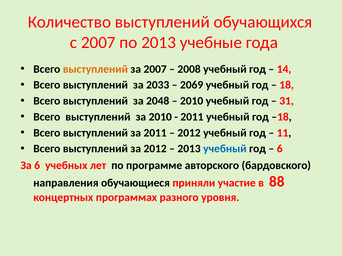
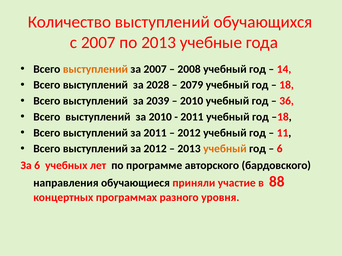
2033: 2033 -> 2028 (158, 85)
2069: 2069 -> 2079 (192, 85)
2048: 2048 -> 2039 (158, 101)
31: 31 -> 36 (287, 101)
учебный colour: blue -> orange (225, 149)
